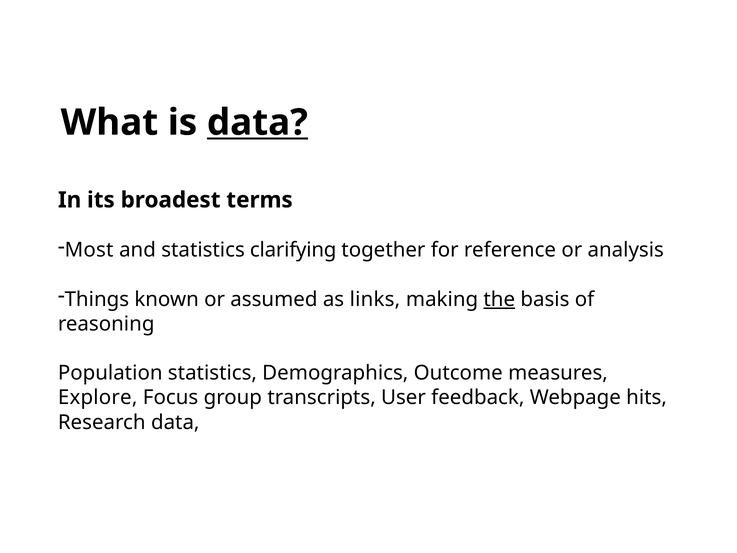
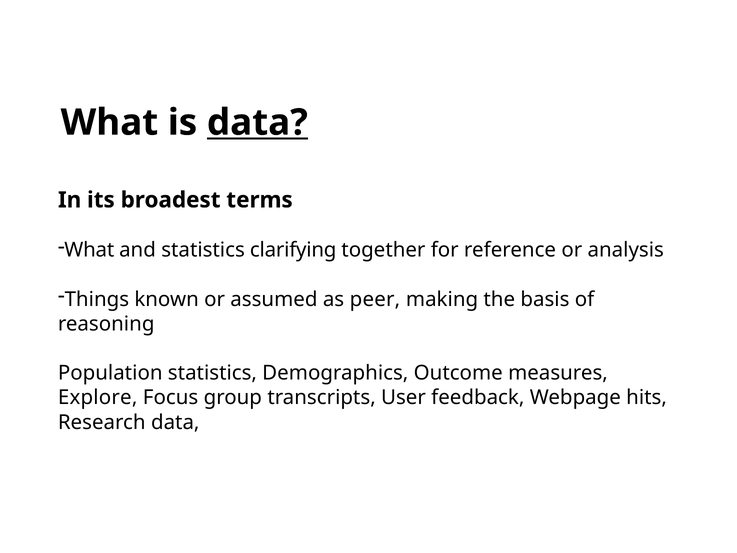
Most: Most -> What (89, 250)
links: links -> peer (375, 299)
the underline: present -> none (499, 299)
